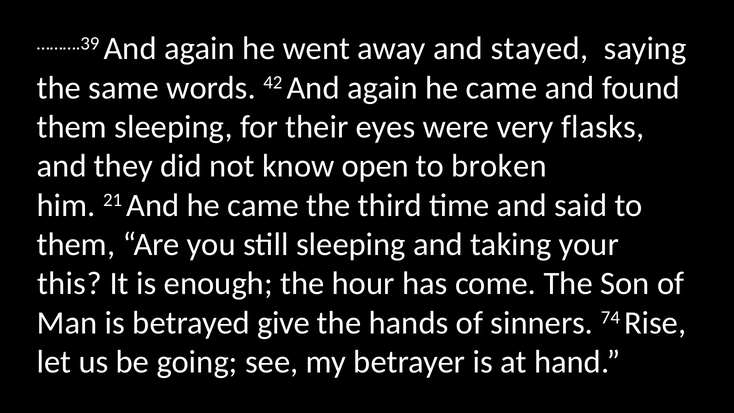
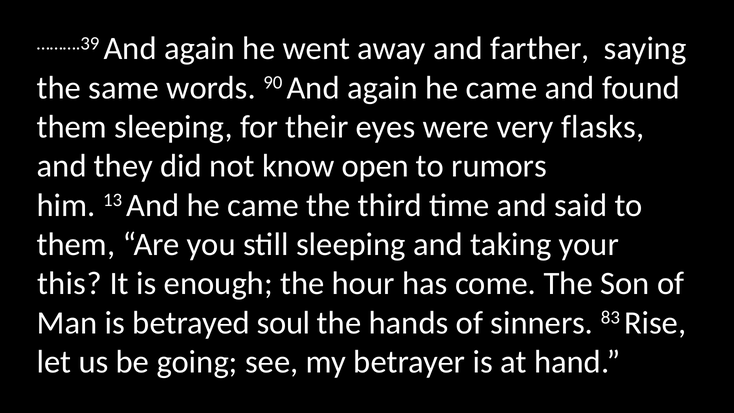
stayed: stayed -> farther (540, 49)
42: 42 -> 90 (273, 83)
broken: broken -> rumors (499, 166)
21: 21 -> 13 (113, 200)
give: give -> soul (284, 323)
74: 74 -> 83 (610, 318)
